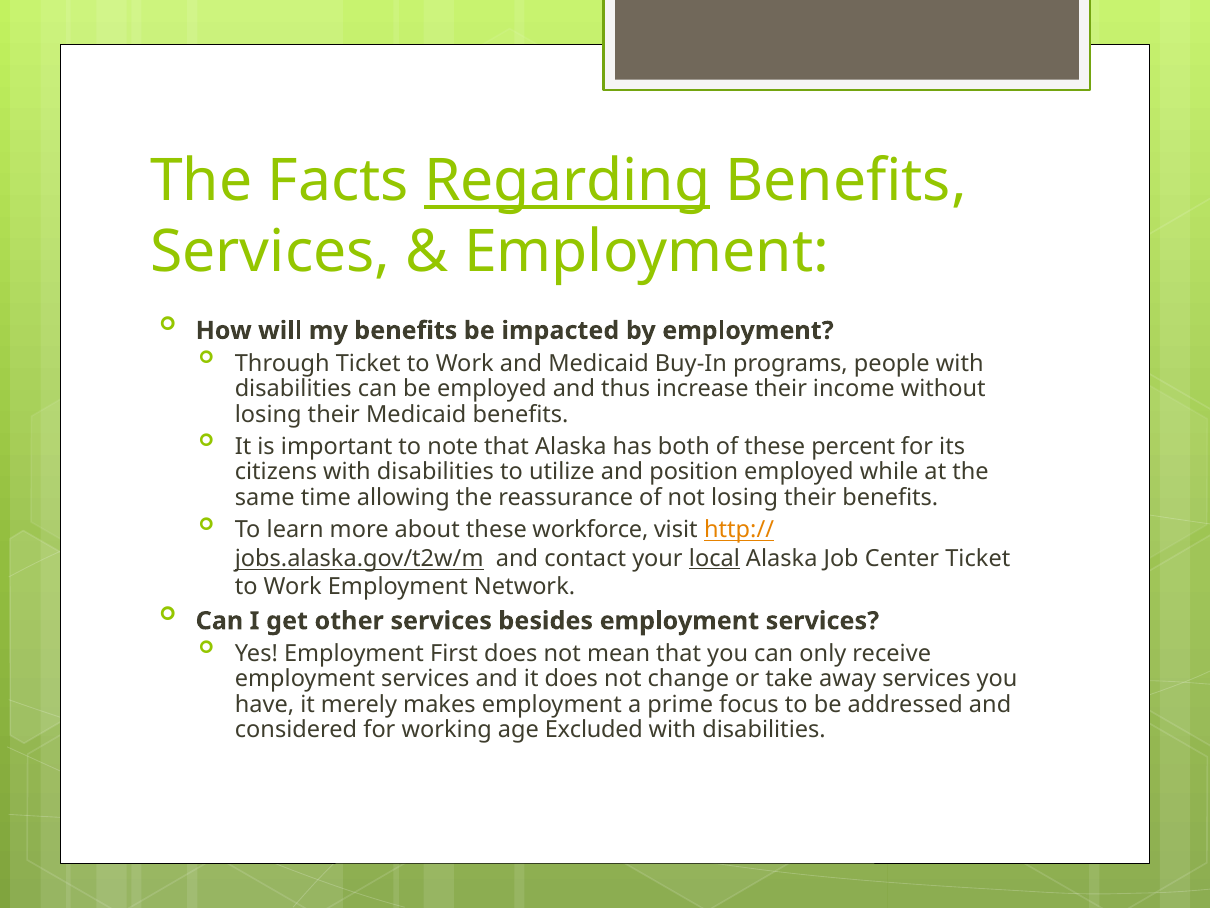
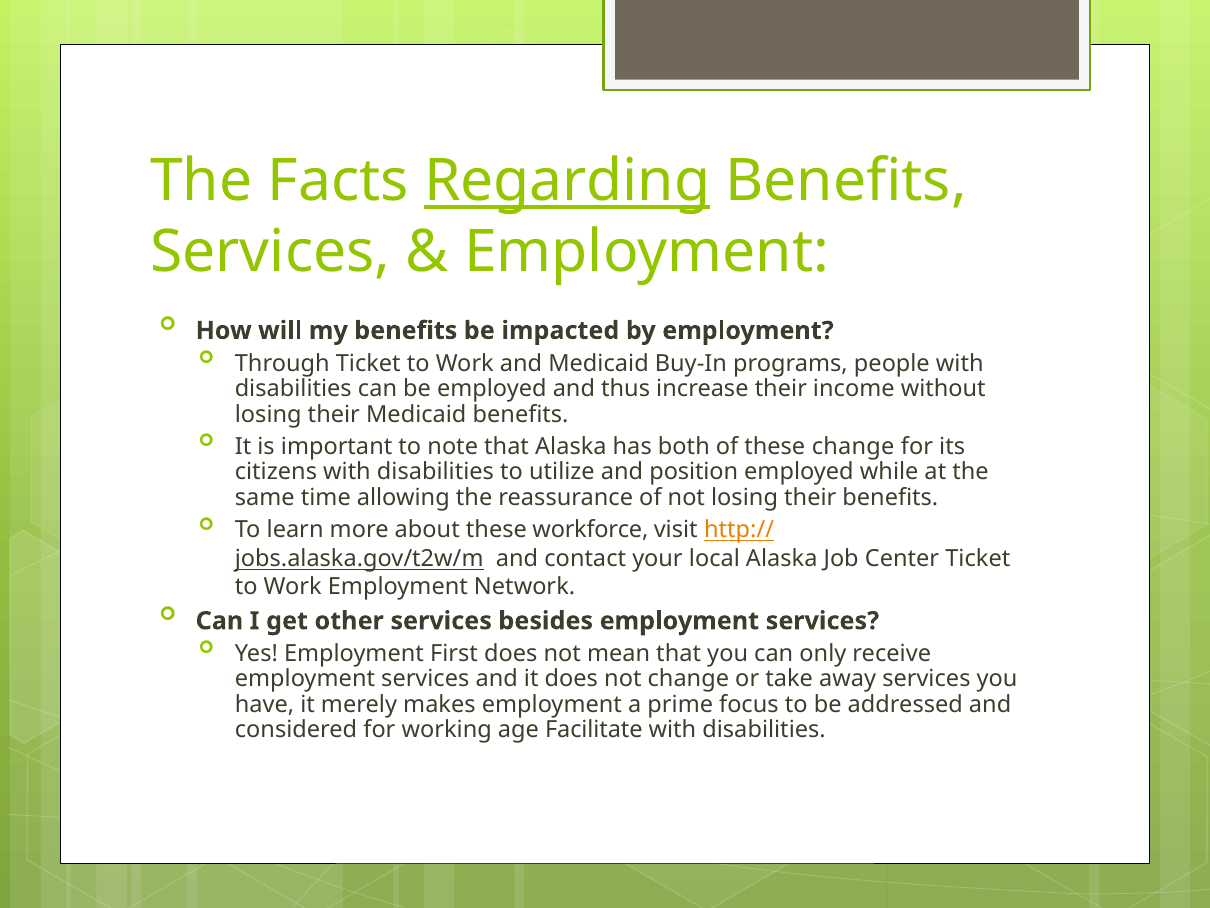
these percent: percent -> change (853, 446)
local underline: present -> none (714, 558)
Excluded: Excluded -> Facilitate (594, 730)
